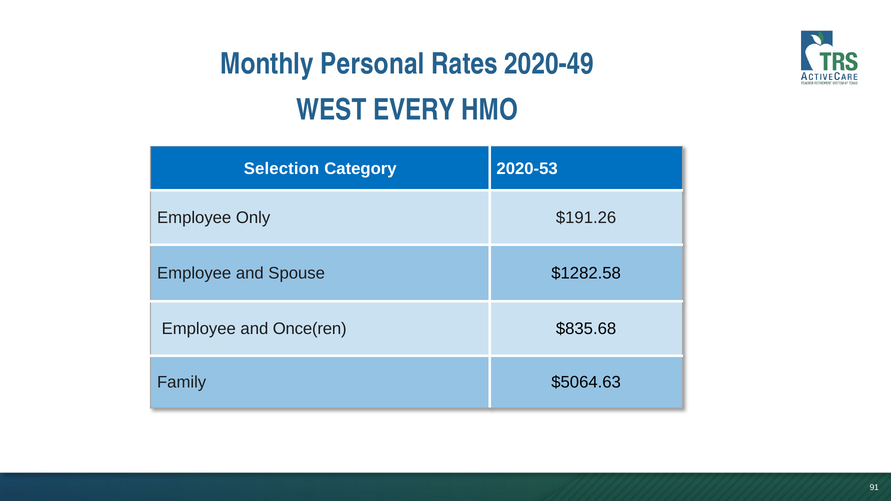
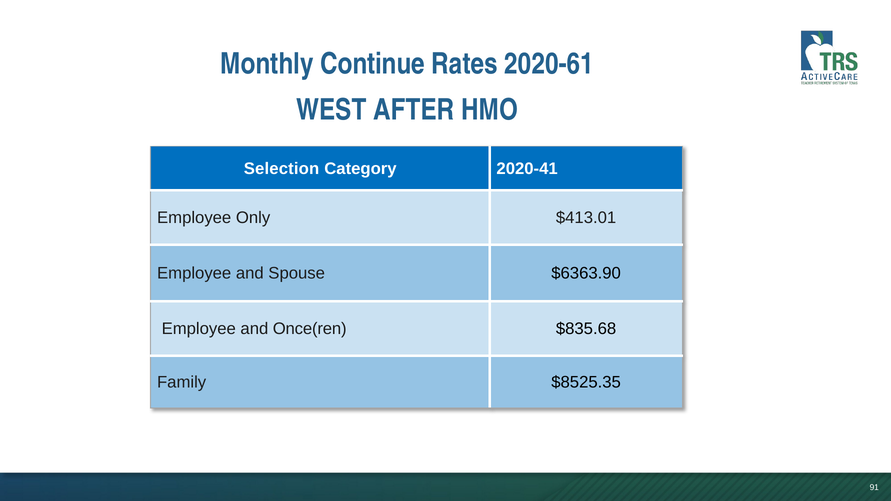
Personal: Personal -> Continue (373, 64)
2020-49: 2020-49 -> 2020-61 (549, 64)
EVERY: EVERY -> AFTER (414, 110)
2020-53: 2020-53 -> 2020-41 (527, 169)
$191.26: $191.26 -> $413.01 (586, 218)
$1282.58: $1282.58 -> $6363.90 (586, 273)
$5064.63: $5064.63 -> $8525.35 (586, 382)
